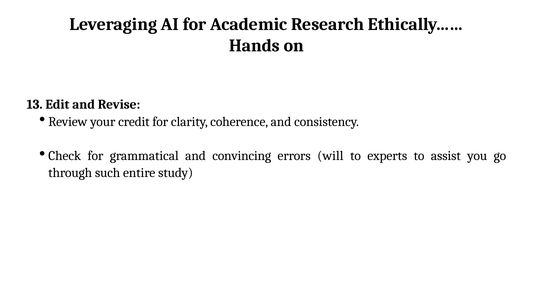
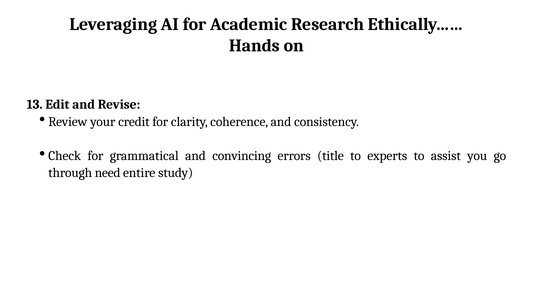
will: will -> title (330, 156)
such: such -> need (108, 173)
